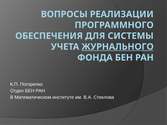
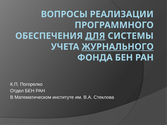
ДЛЯ underline: none -> present (95, 36)
